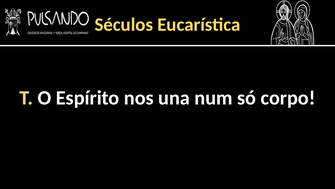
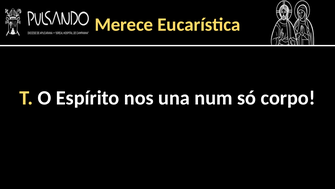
Séculos: Séculos -> Merece (124, 24)
